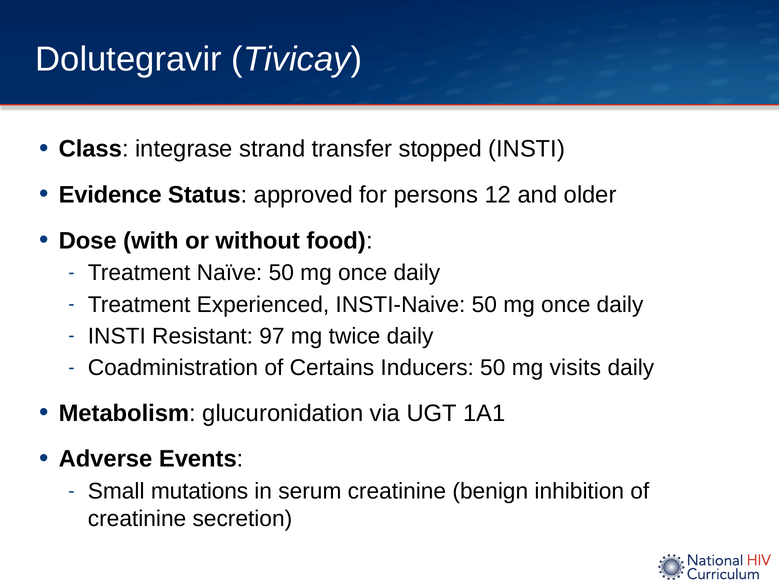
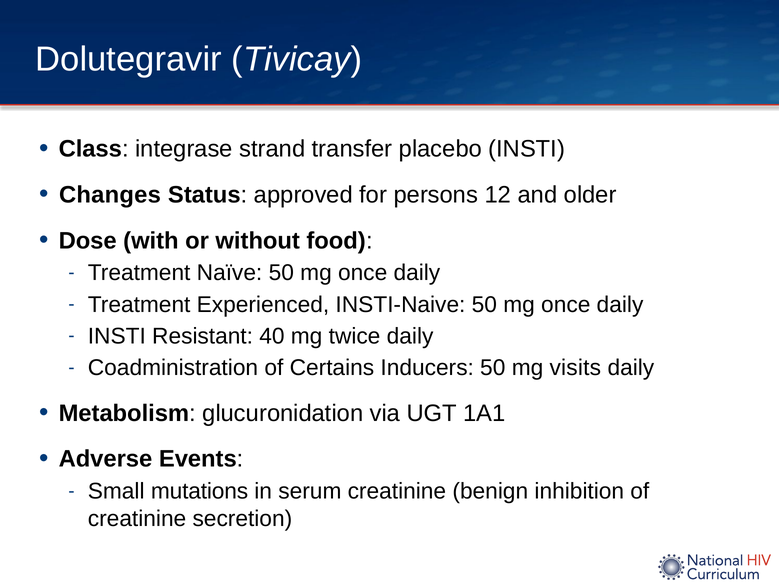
stopped: stopped -> placebo (440, 149)
Evidence: Evidence -> Changes (110, 195)
97: 97 -> 40 (272, 336)
